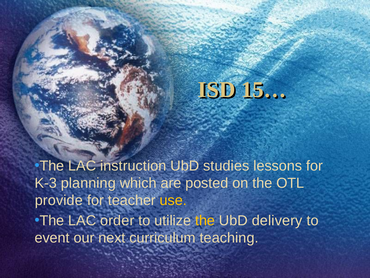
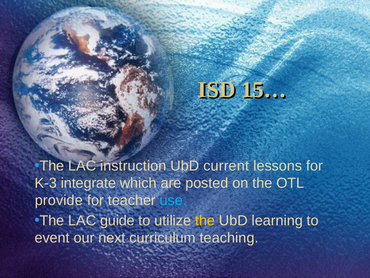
studies: studies -> current (226, 166)
planning: planning -> integrate (88, 183)
use colour: yellow -> light blue (173, 200)
order: order -> guide (117, 220)
delivery: delivery -> learning (277, 220)
